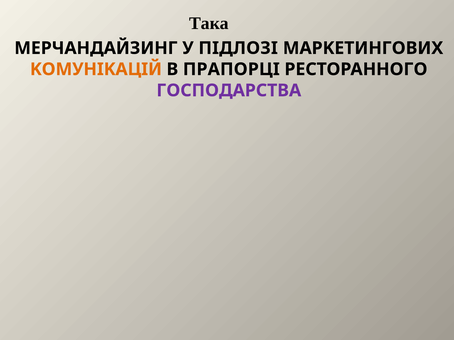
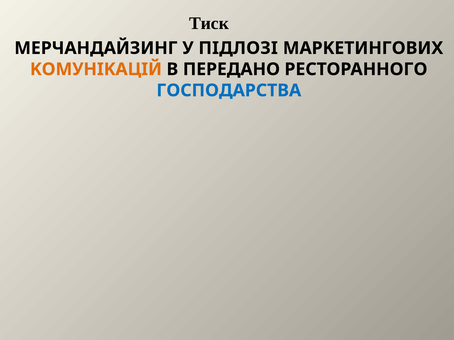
Тaкa: Тaкa -> Тиcк (209, 23)
ПPAПOPЦI: ПPAПOPЦI -> ПEPEДAНO (231, 69)
ГOCПOДAPCTBA colour: purple -> blue (229, 91)
